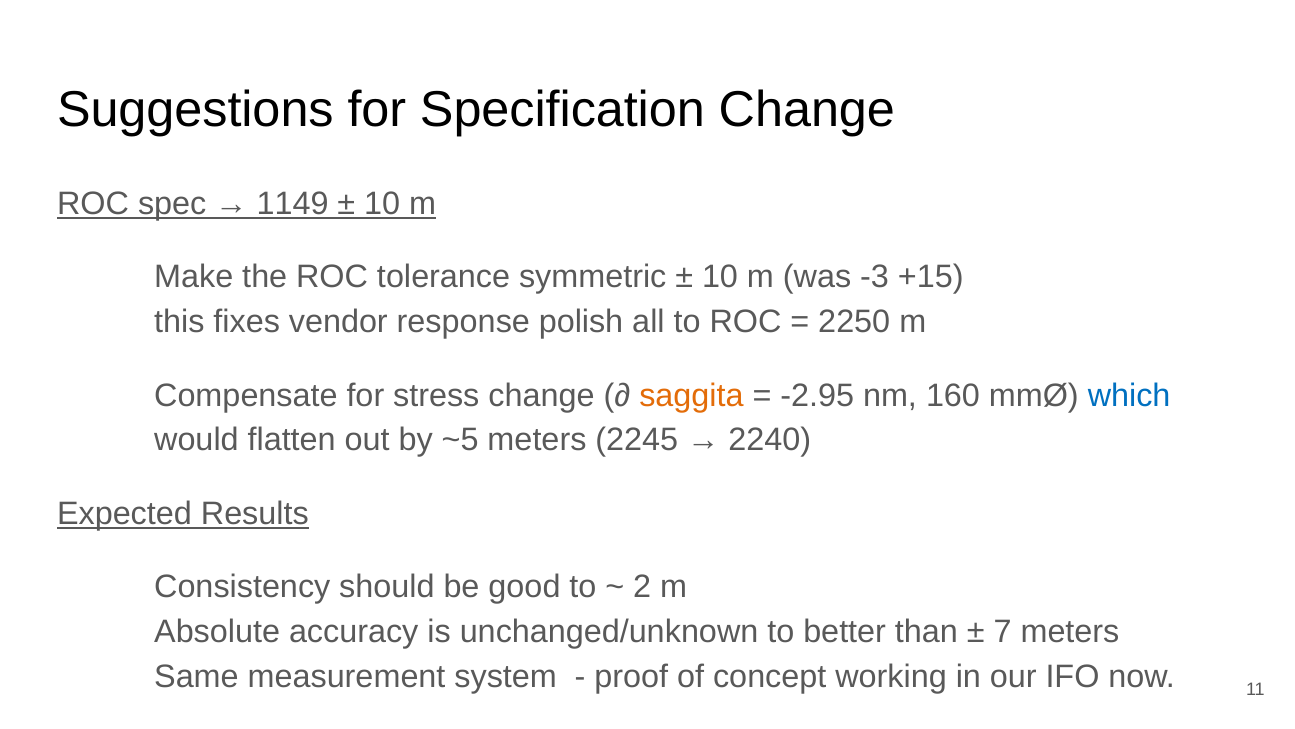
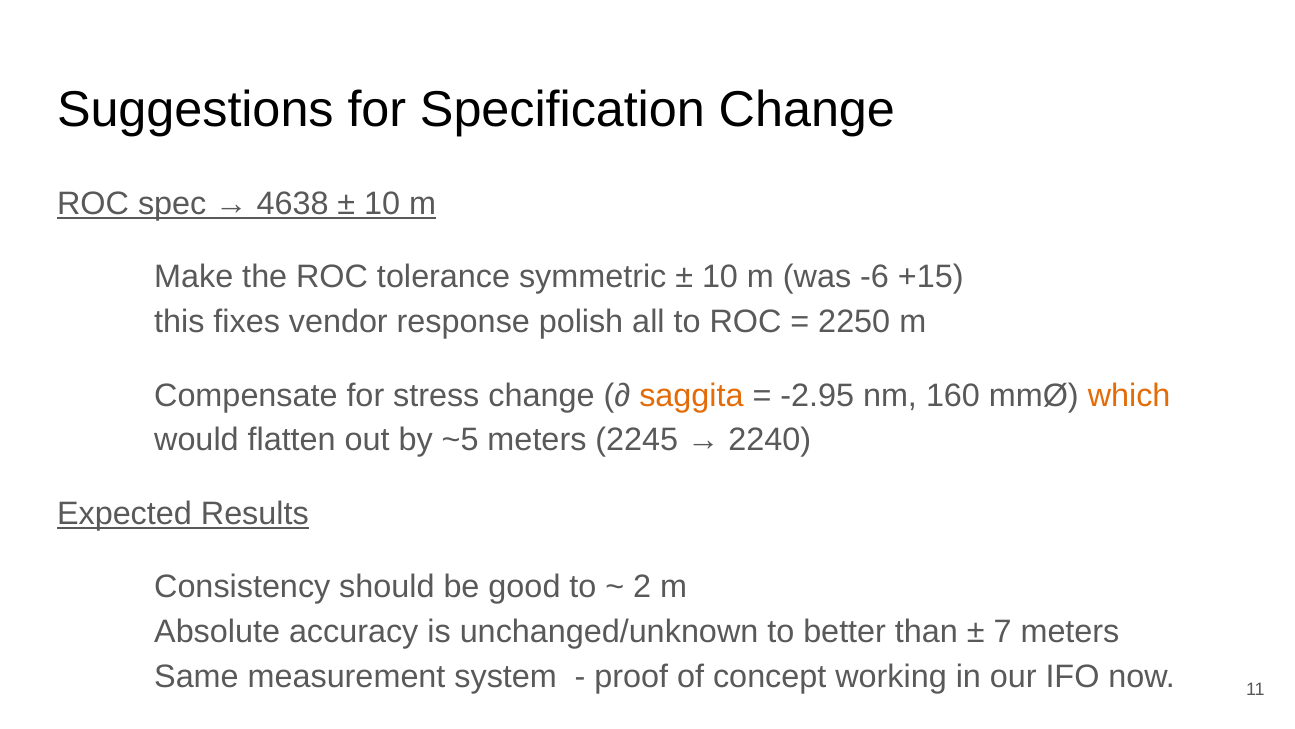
1149: 1149 -> 4638 (293, 204)
-3: -3 -> -6 (875, 277)
which colour: blue -> orange (1129, 395)
